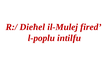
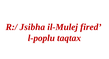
Dieħel: Dieħel -> Jsibha (32, 27)
intilfu: intilfu -> taqtax (69, 38)
